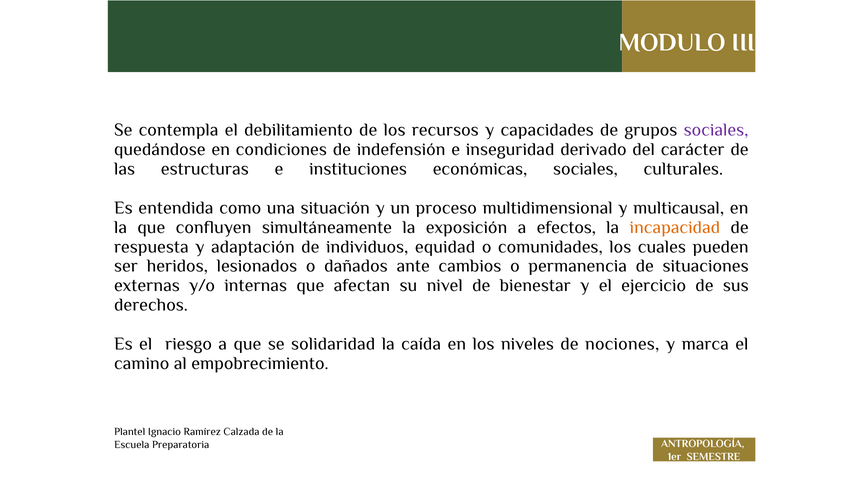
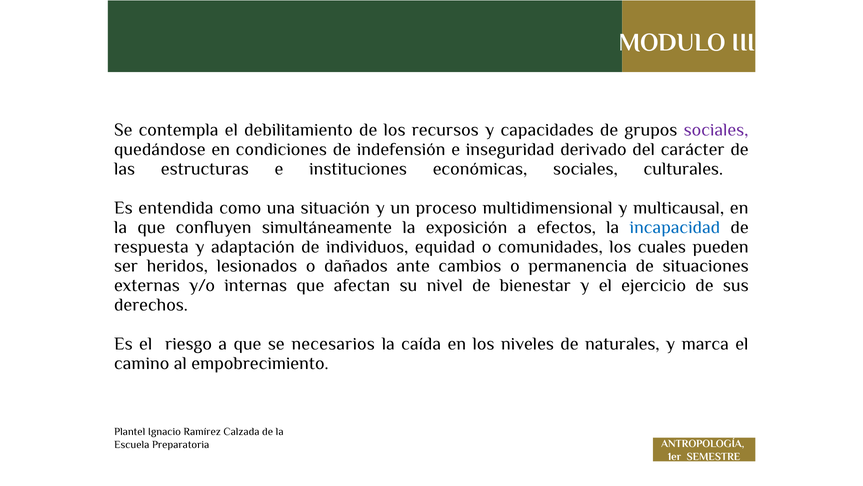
incapacidad colour: orange -> blue (675, 227)
solidaridad: solidaridad -> necesarios (333, 343)
nociones: nociones -> naturales (622, 343)
